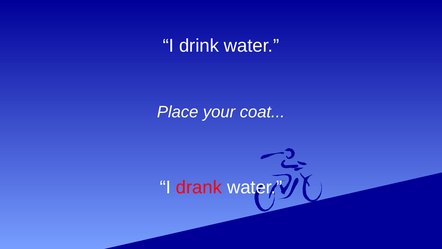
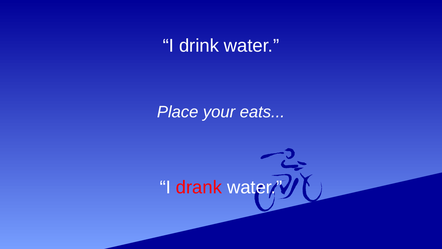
coat: coat -> eats (262, 112)
